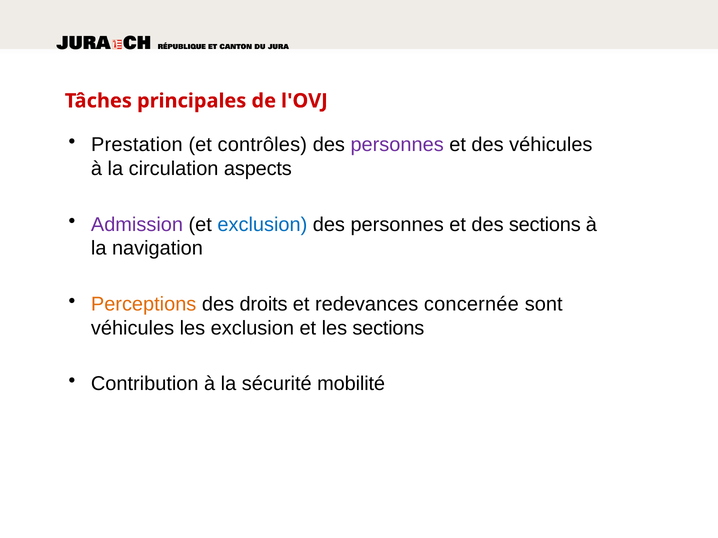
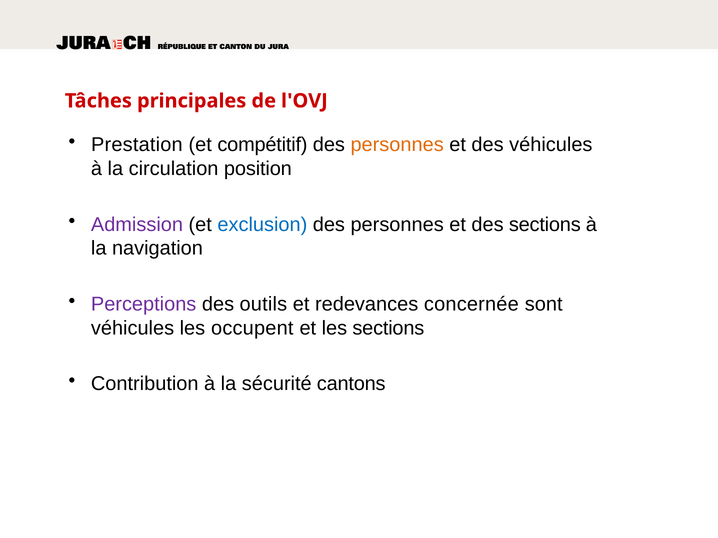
contrôles: contrôles -> compétitif (262, 145)
personnes colour: purple -> orange (397, 145)
aspects: aspects -> position (258, 169)
Perceptions colour: orange -> purple (144, 304)
droits: droits -> outils (263, 304)
les exclusion: exclusion -> occupent (252, 328)
mobilité: mobilité -> cantons (351, 384)
